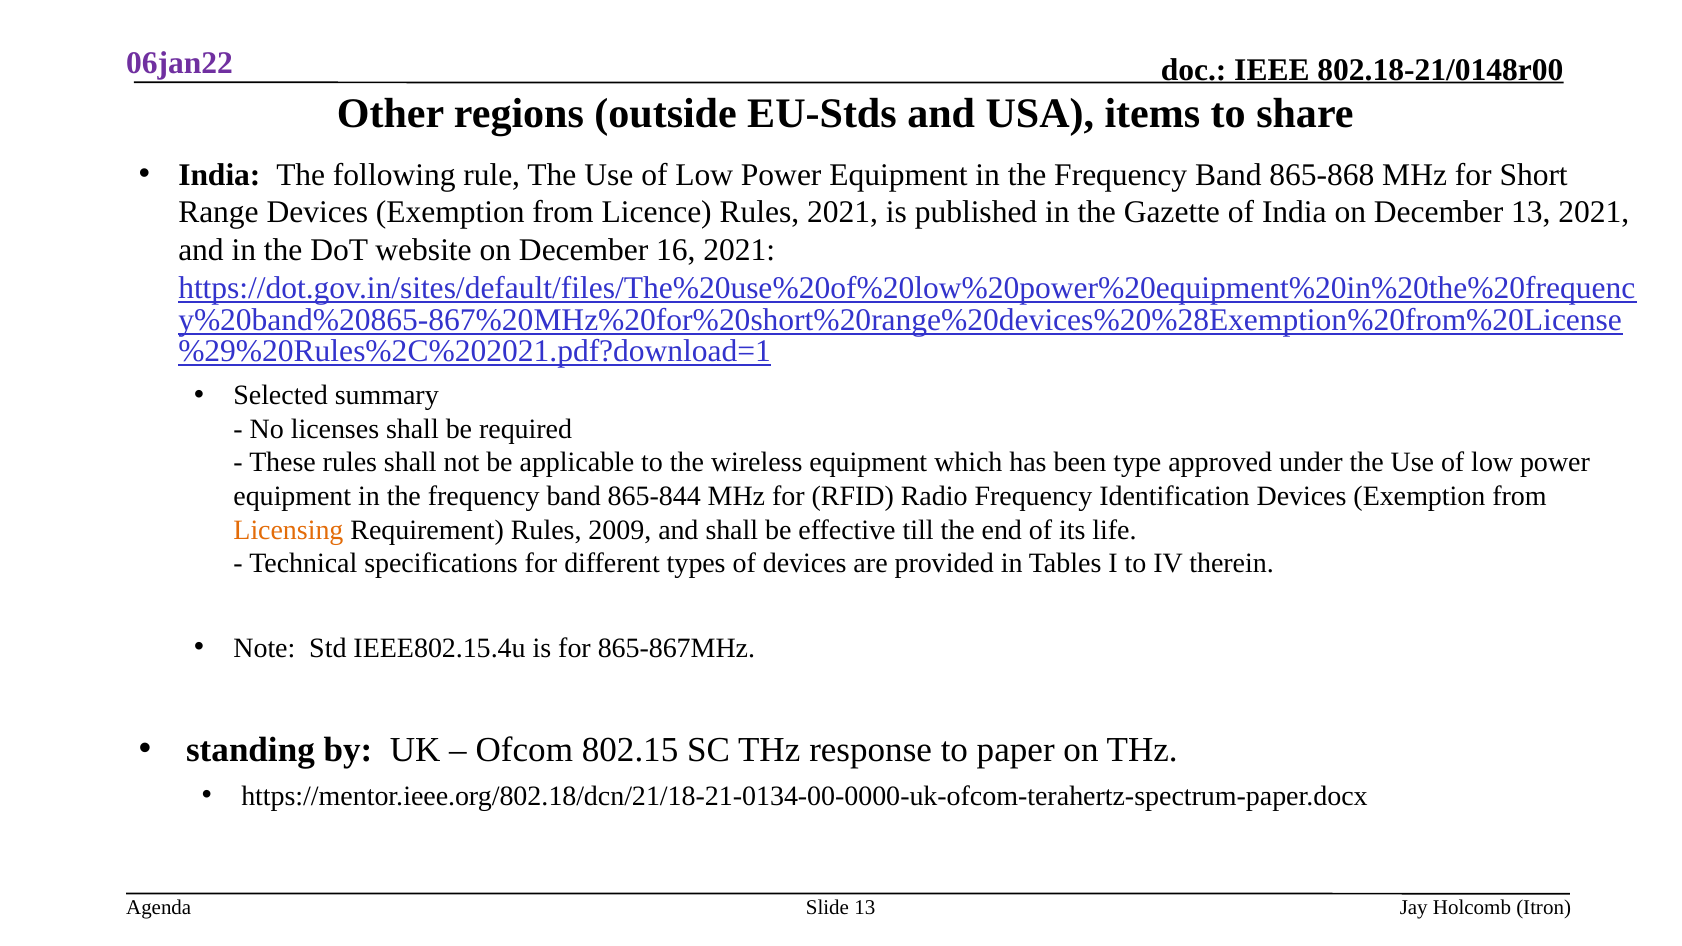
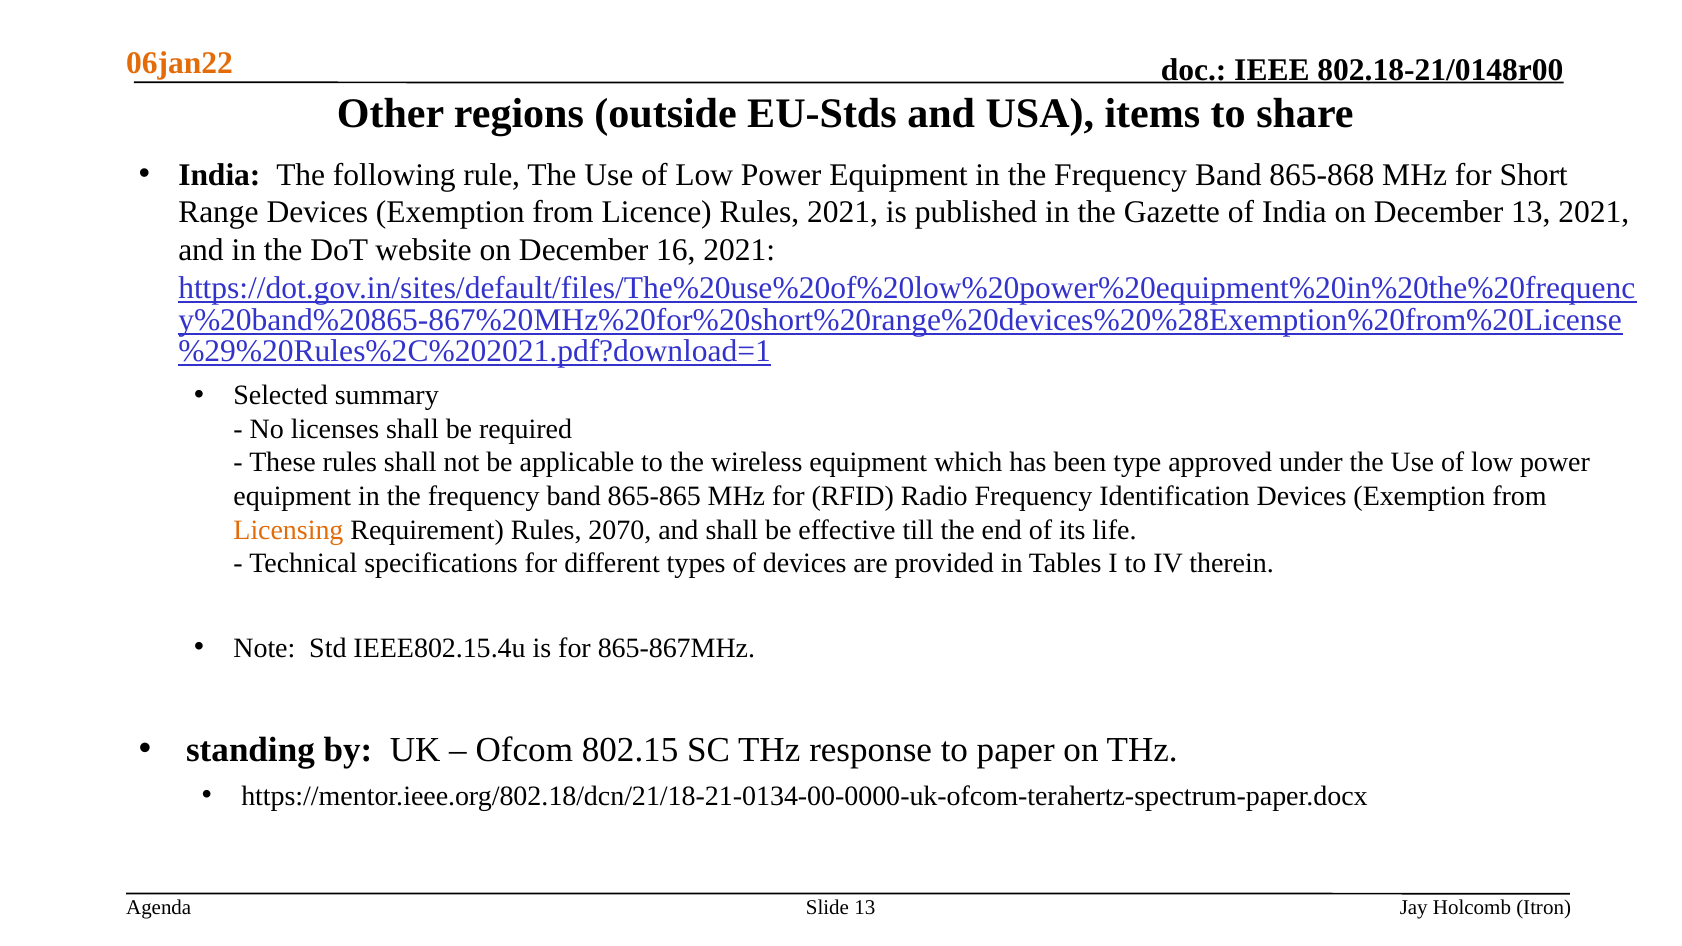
06jan22 colour: purple -> orange (180, 63)
865-844: 865-844 -> 865-865 (654, 496)
2009: 2009 -> 2070 (620, 530)
